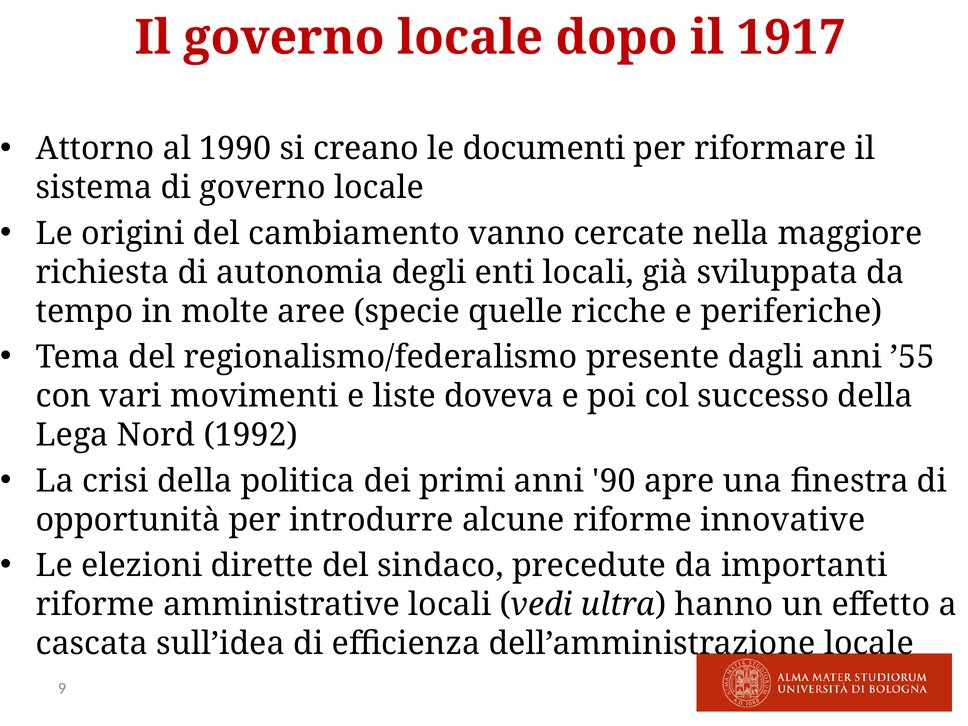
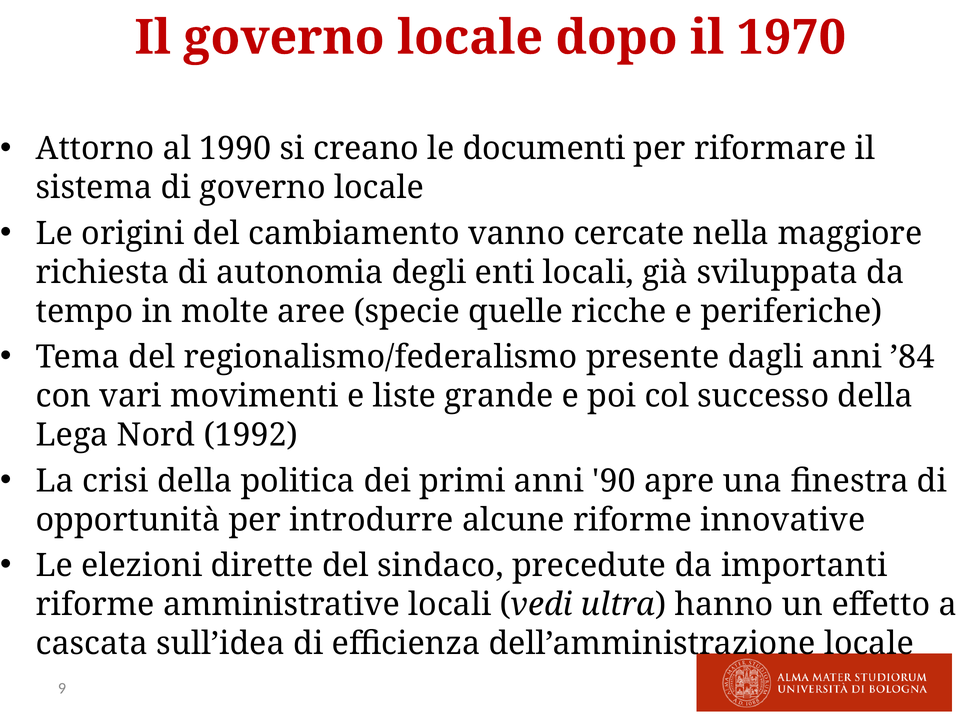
1917: 1917 -> 1970 (791, 38)
’55: ’55 -> ’84 (912, 357)
doveva: doveva -> grande (499, 396)
